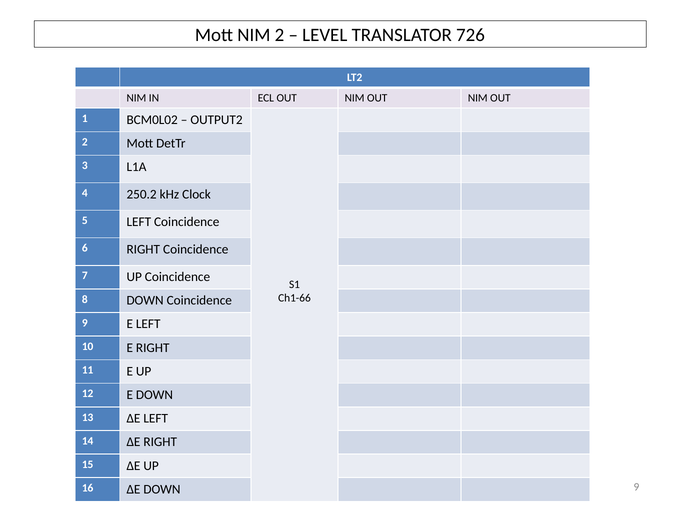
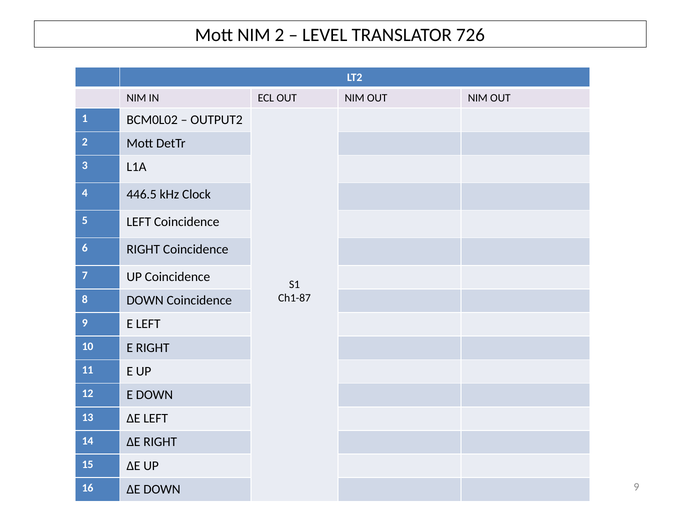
250.2: 250.2 -> 446.5 (142, 194)
Ch1-66: Ch1-66 -> Ch1-87 (294, 298)
